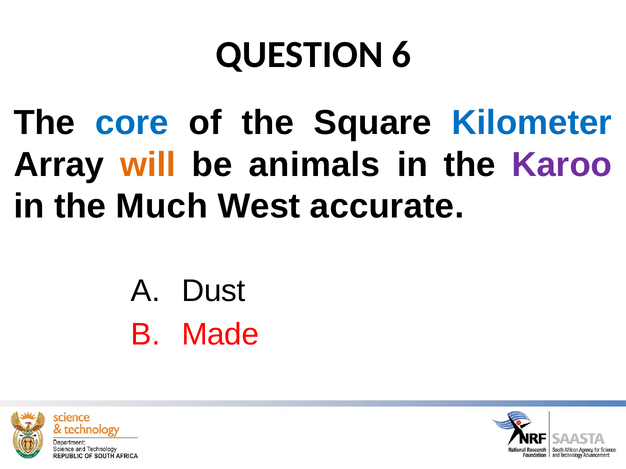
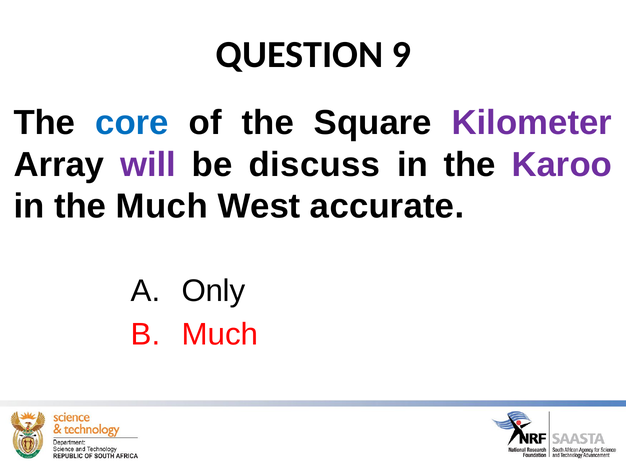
6: 6 -> 9 (402, 55)
Kilometer colour: blue -> purple (532, 123)
will colour: orange -> purple (148, 165)
animals: animals -> discuss (315, 165)
Dust: Dust -> Only (214, 291)
Made: Made -> Much (220, 335)
